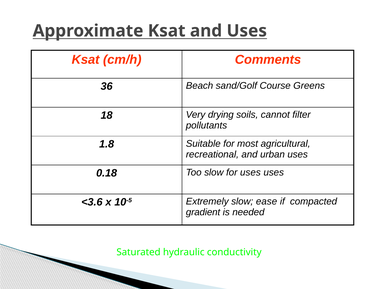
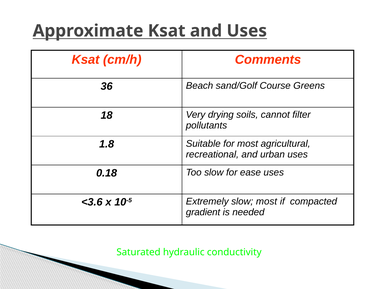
for uses: uses -> ease (250, 172)
slow ease: ease -> most (267, 201)
